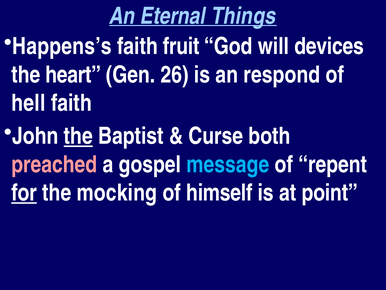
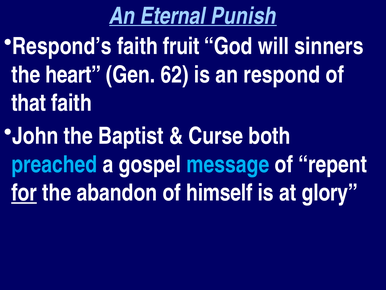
Things: Things -> Punish (244, 16)
Happens’s: Happens’s -> Respond’s (62, 46)
devices: devices -> sinners (329, 46)
26: 26 -> 62 (175, 75)
hell: hell -> that (29, 103)
the underline: present -> none (78, 136)
preached colour: pink -> light blue (54, 164)
mocking: mocking -> abandon (117, 193)
point: point -> glory (330, 193)
